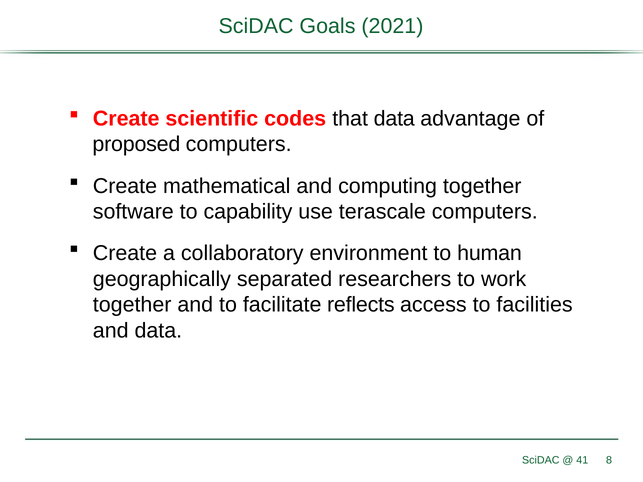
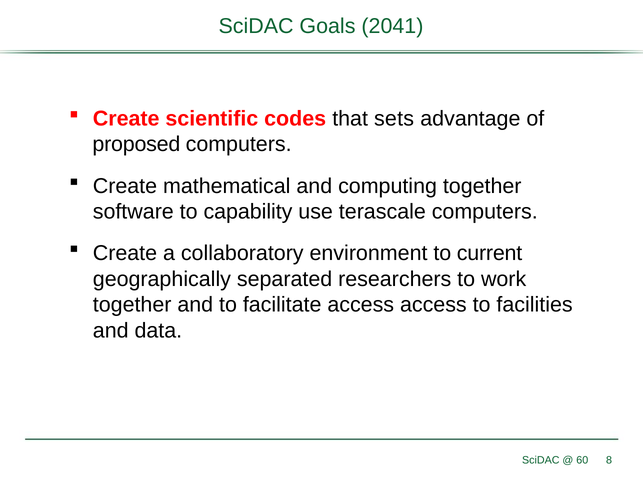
2021: 2021 -> 2041 (392, 26)
that data: data -> sets (394, 119)
human: human -> current (490, 254)
facilitate reflects: reflects -> access (361, 305)
41: 41 -> 60 (582, 460)
